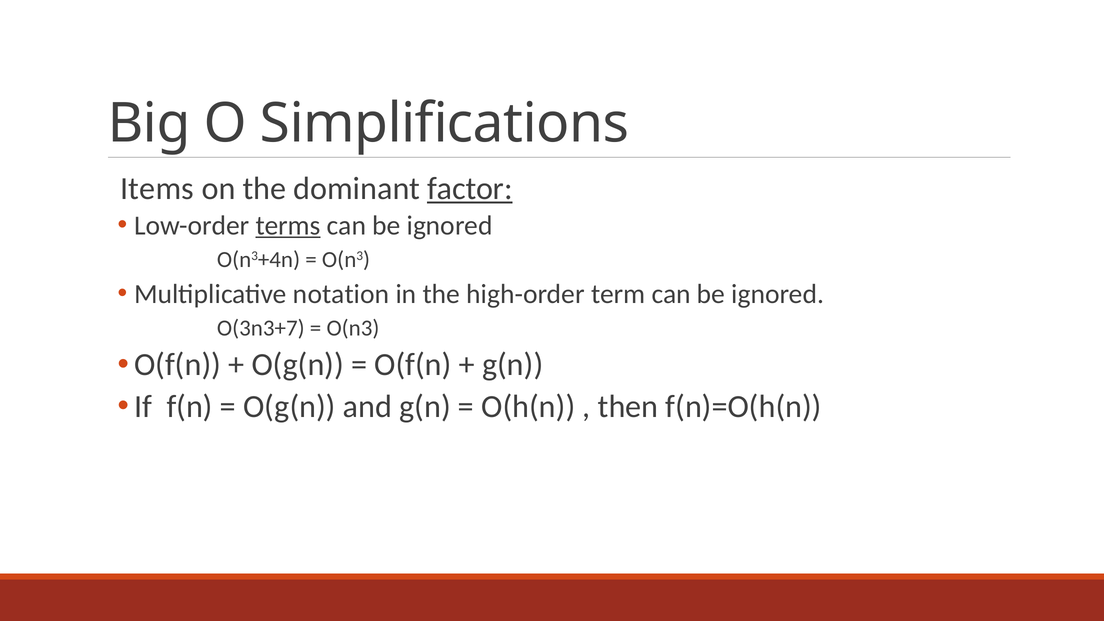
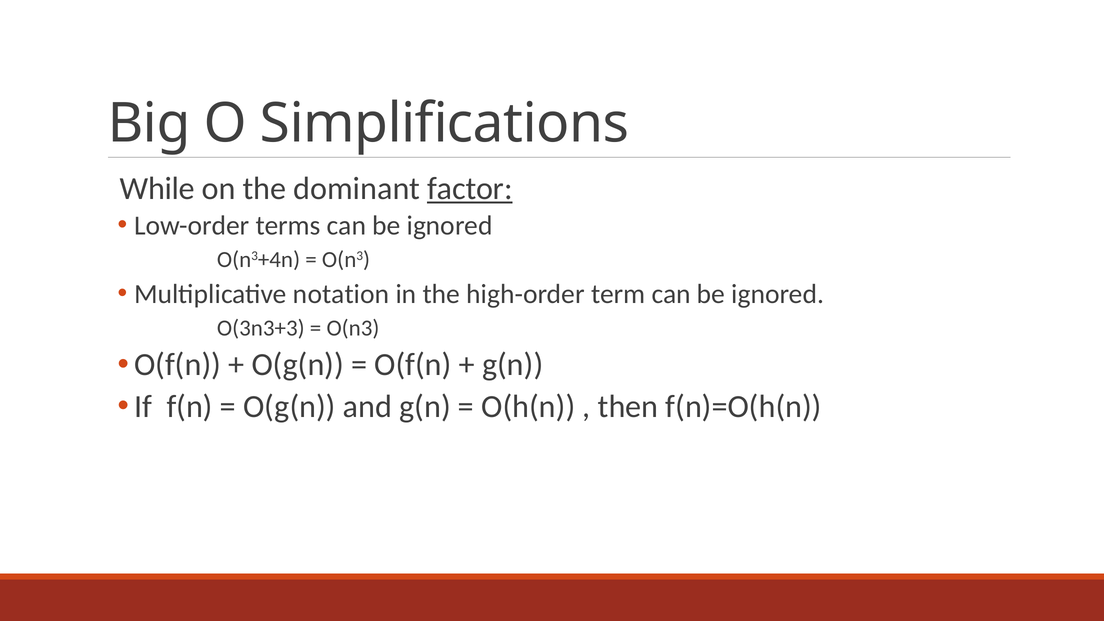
Items: Items -> While (157, 188)
terms underline: present -> none (288, 225)
O(3n3+7: O(3n3+7 -> O(3n3+3 (261, 328)
